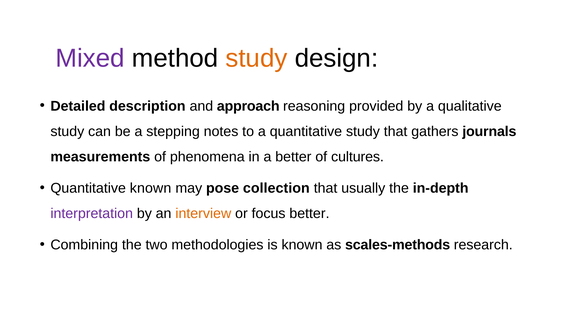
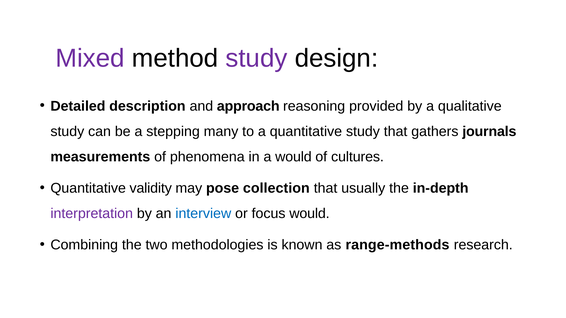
study colour: orange -> purple (256, 58)
notes: notes -> many (221, 132)
a better: better -> would (293, 157)
Quantitative known: known -> validity (151, 188)
interview colour: orange -> blue (203, 214)
focus better: better -> would (310, 214)
scales-methods: scales-methods -> range-methods (397, 245)
